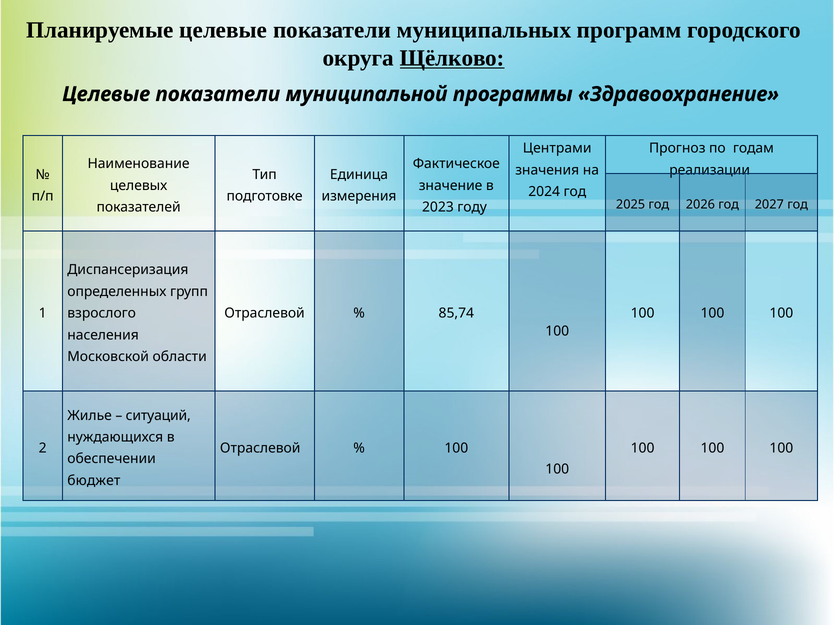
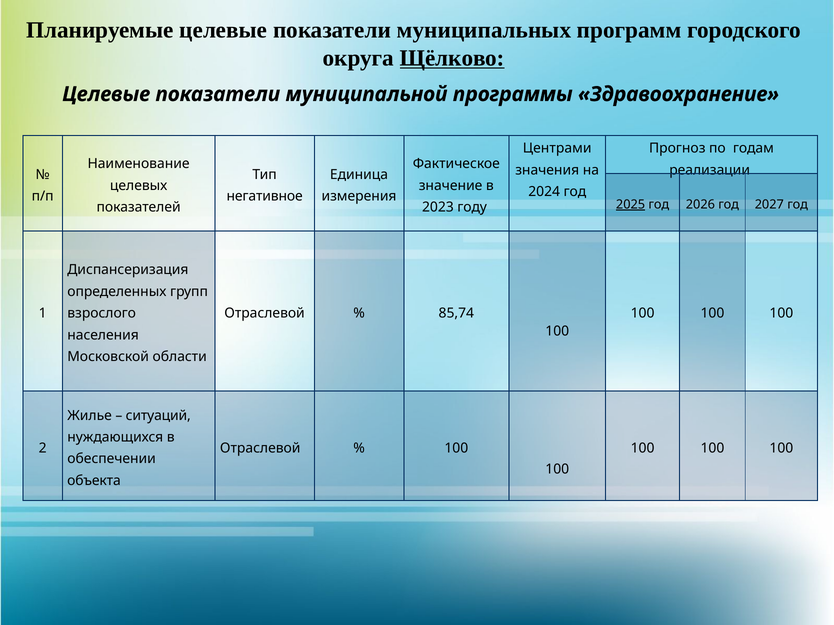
подготовке: подготовке -> негативное (265, 196)
2025 underline: none -> present (631, 205)
бюджет: бюджет -> объекта (94, 481)
